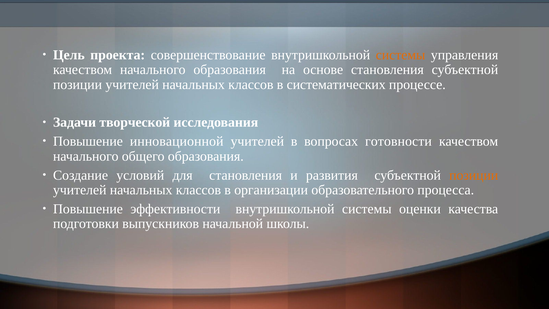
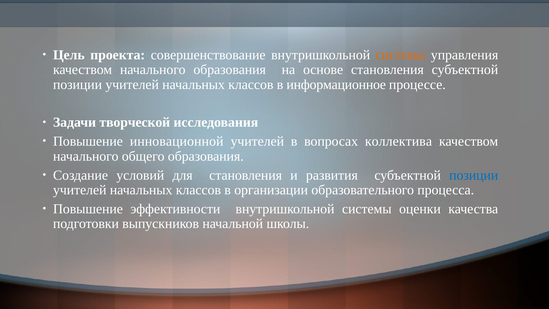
систематических: систематических -> информационное (336, 85)
готовности: готовности -> коллектива (398, 141)
позиции colour: orange -> blue (474, 175)
